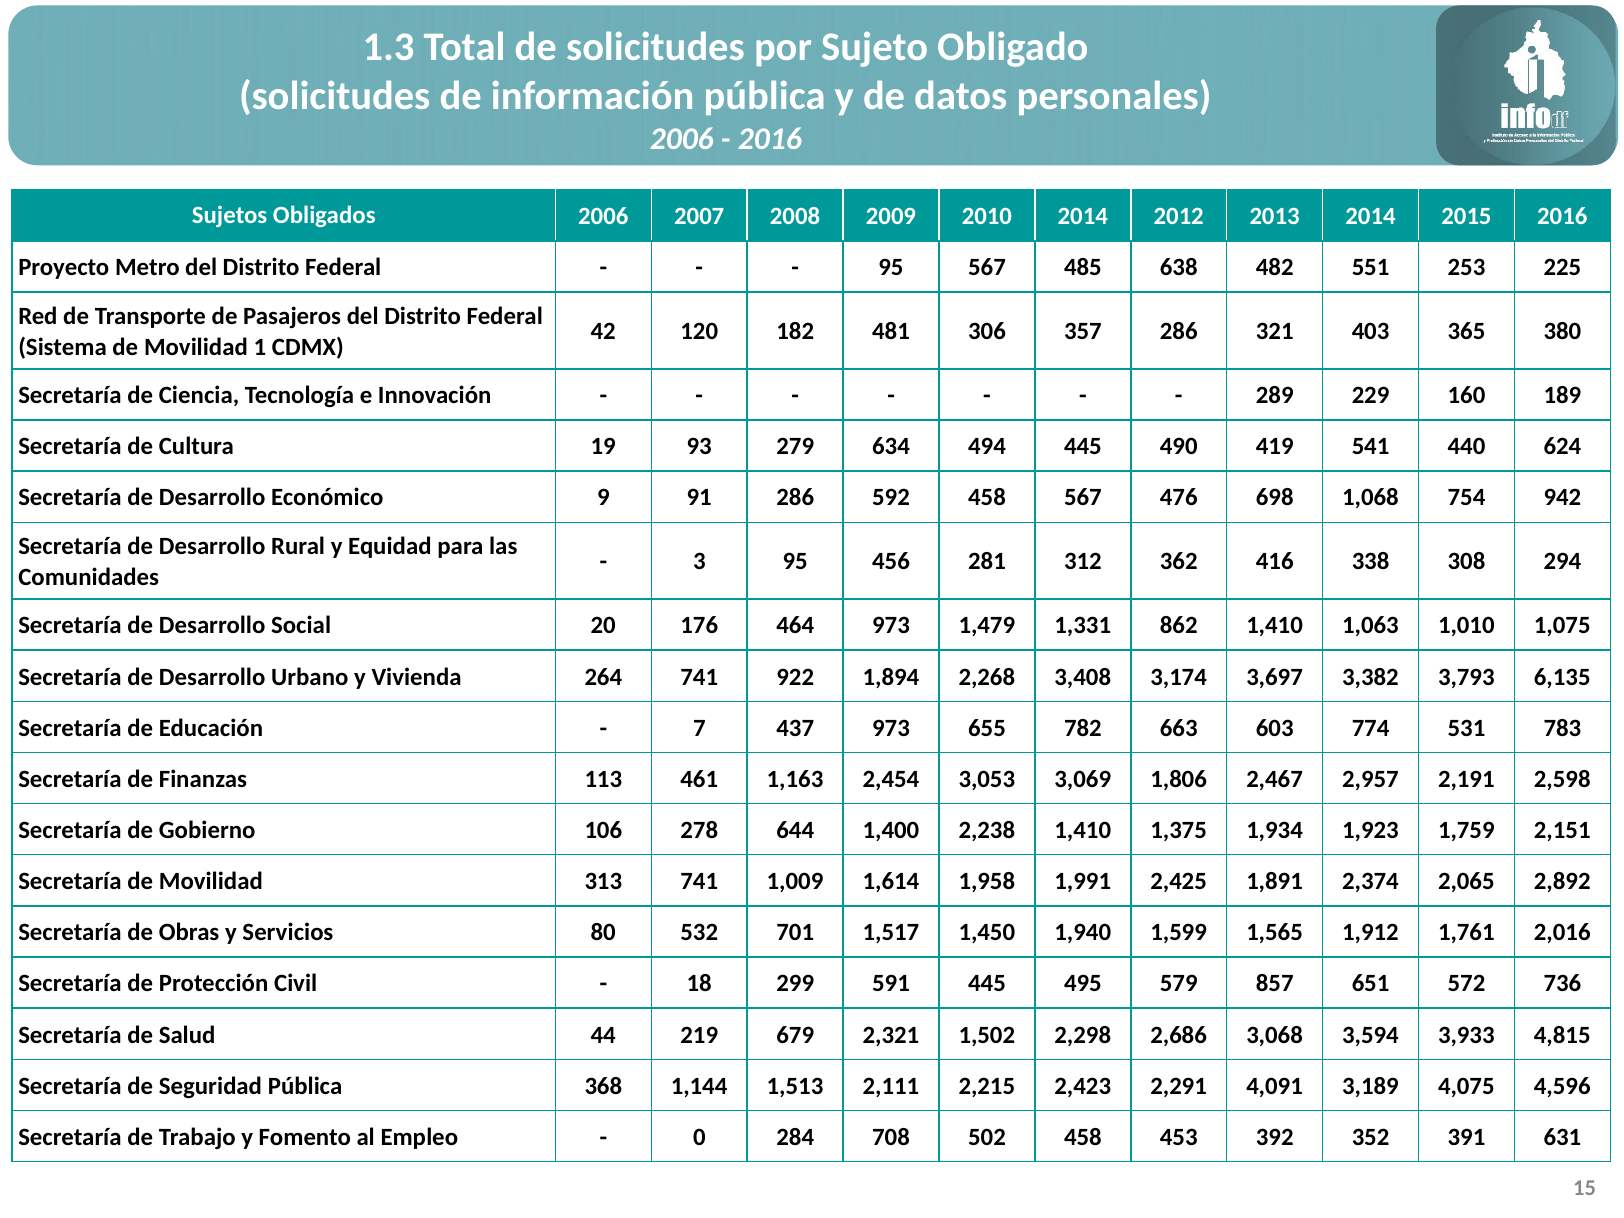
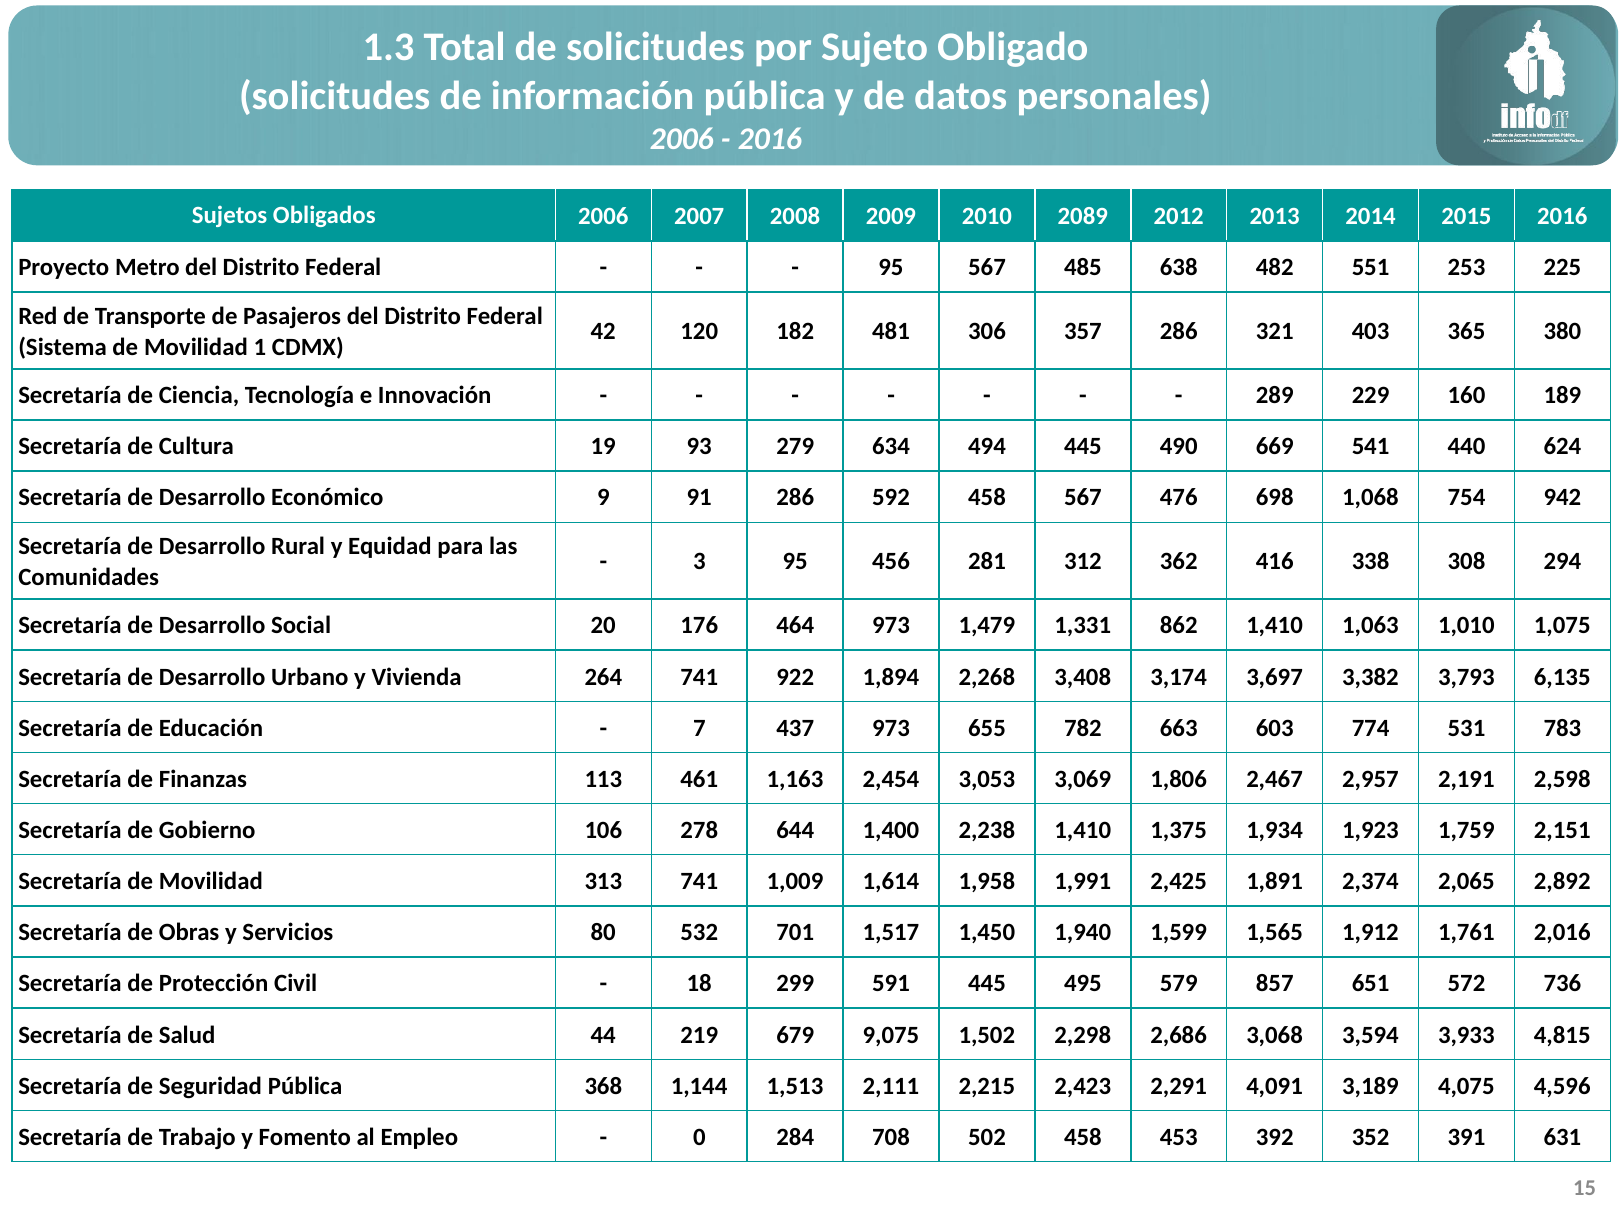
2010 2014: 2014 -> 2089 (1083, 216)
419: 419 -> 669 (1275, 447)
2,321: 2,321 -> 9,075 (891, 1035)
